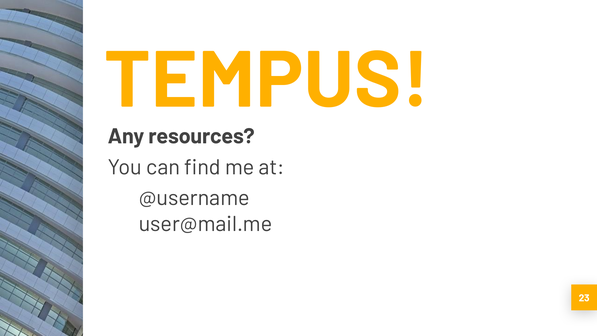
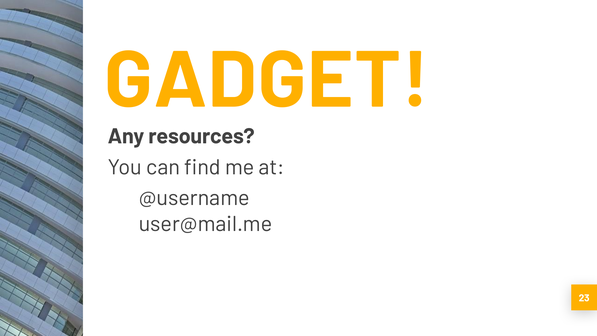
TEMPUS: TEMPUS -> GADGET (267, 81)
